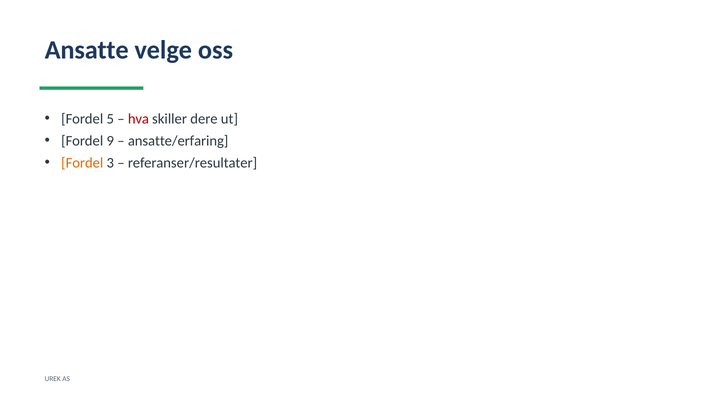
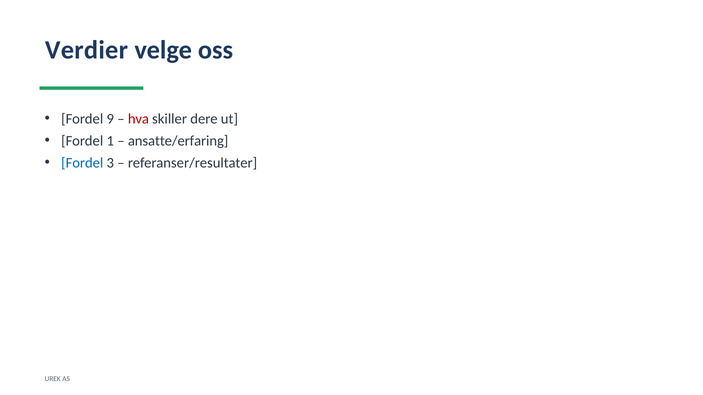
Ansatte: Ansatte -> Verdier (86, 50)
5: 5 -> 9 (110, 119)
9: 9 -> 1 (110, 141)
Fordel colour: orange -> blue (82, 163)
